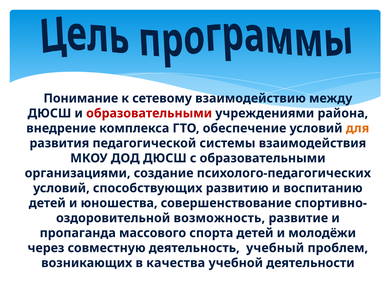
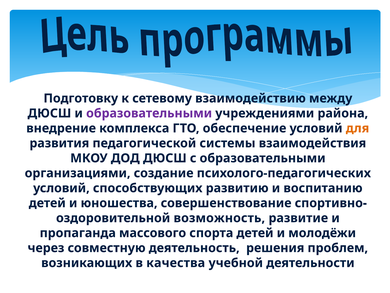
Понимание: Понимание -> Подготовку (81, 98)
образовательными colour: red -> purple (149, 113)
учебный: учебный -> решения (275, 248)
